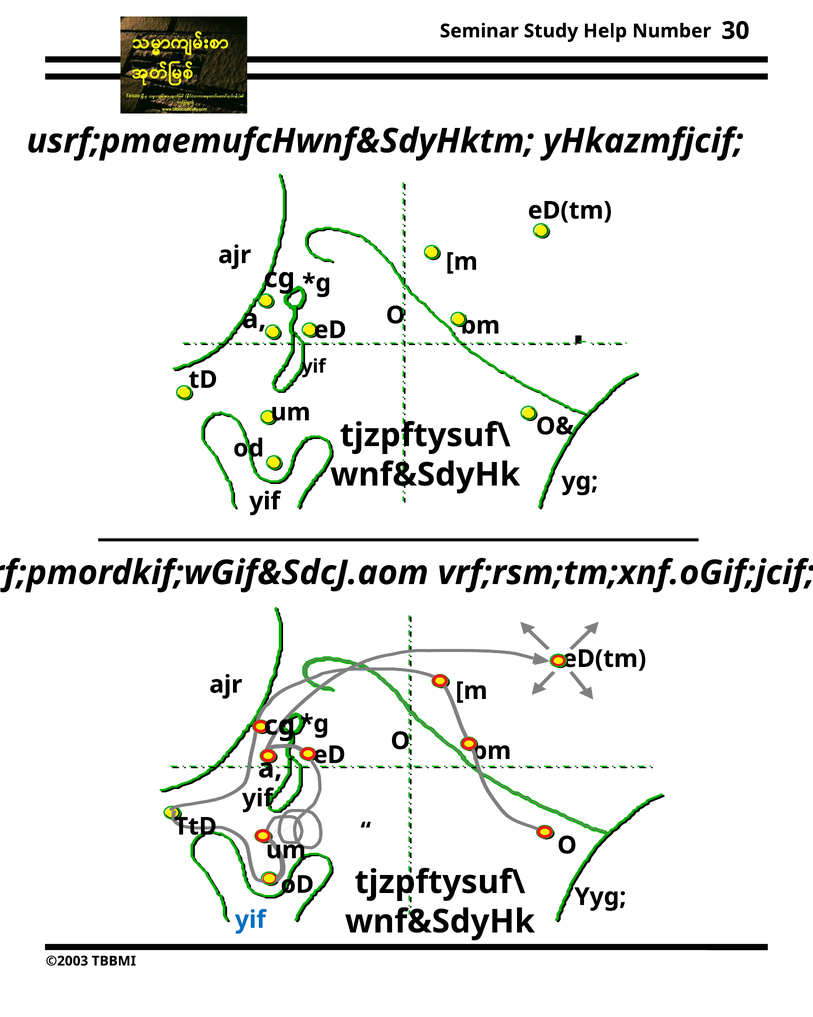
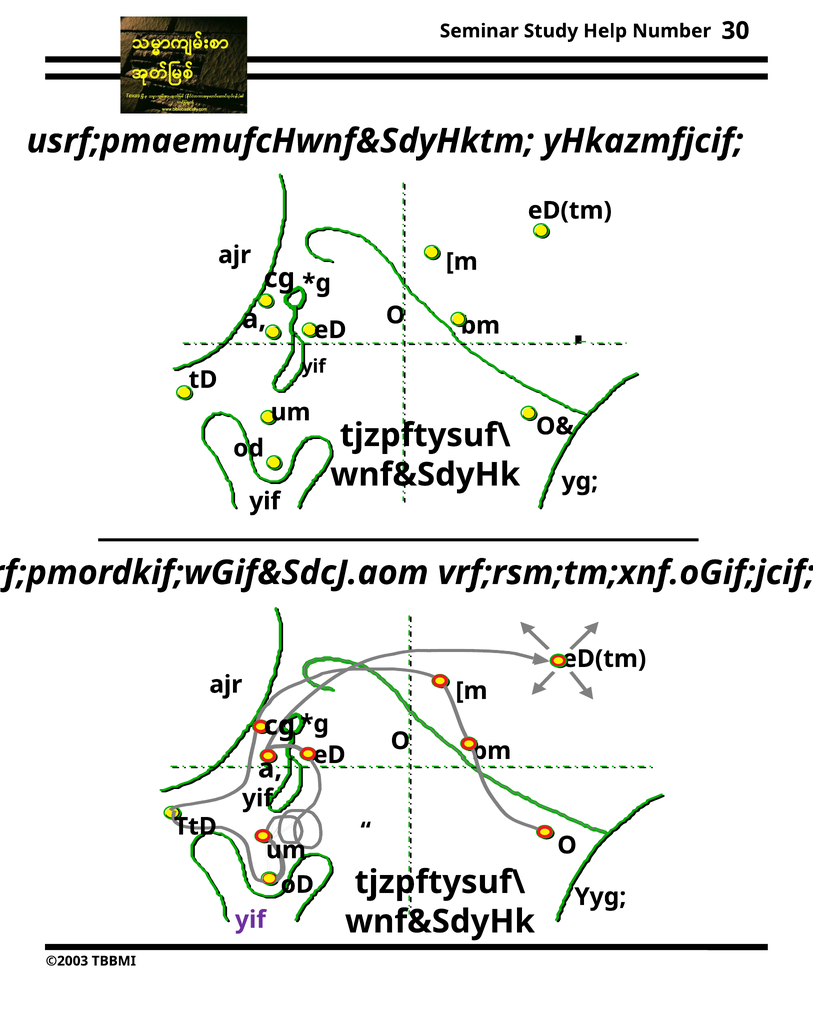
yif colour: blue -> purple (250, 920)
